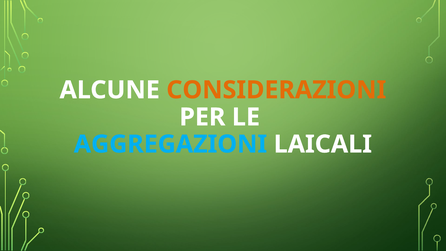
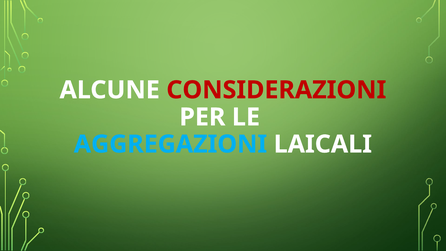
CONSIDERAZIONI colour: orange -> red (276, 90)
